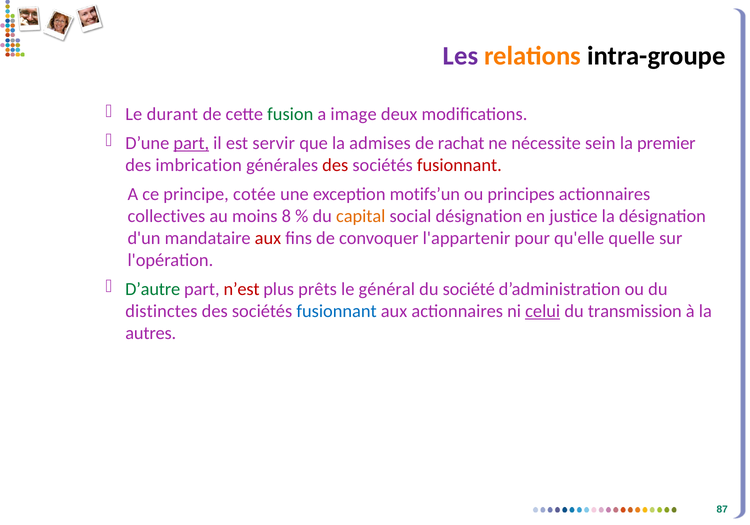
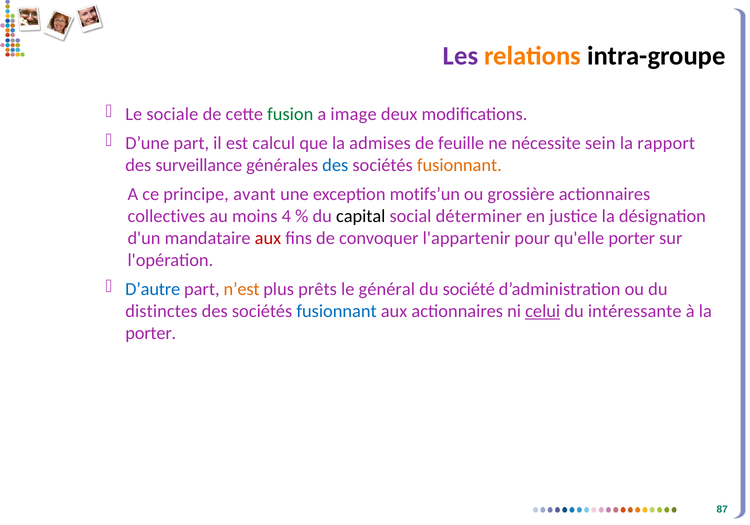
durant: durant -> sociale (172, 114)
part underline: present -> none (191, 143)
servir: servir -> calcul (274, 143)
rachat: rachat -> feuille (461, 143)
premier: premier -> rapport (666, 143)
imbrication: imbrication -> surveillance (199, 165)
des colour: red -> blue (335, 165)
fusionnant colour: red -> orange (459, 165)
cotée: cotée -> avant (254, 194)
principes: principes -> grossière (521, 194)
8: 8 -> 4 (286, 216)
capital colour: orange -> black (361, 216)
social désignation: désignation -> déterminer (479, 216)
qu'elle quelle: quelle -> porter (632, 238)
D’autre colour: green -> blue (153, 289)
n’est colour: red -> orange (242, 289)
transmission: transmission -> intéressante (635, 311)
autres: autres -> porter (151, 333)
